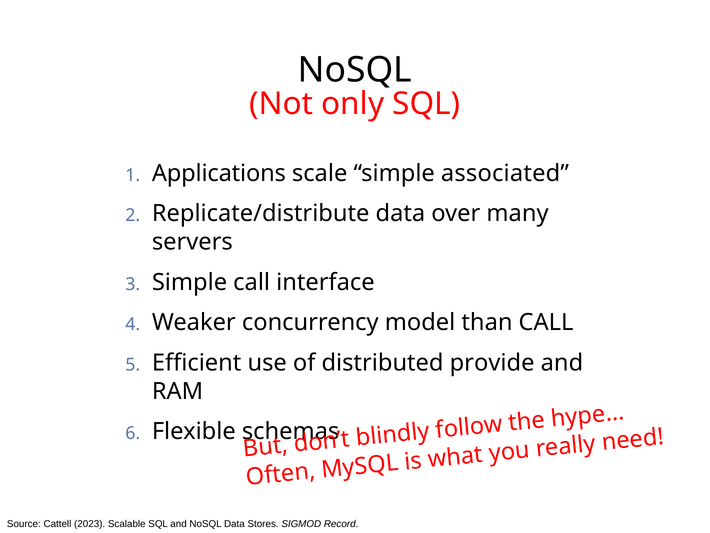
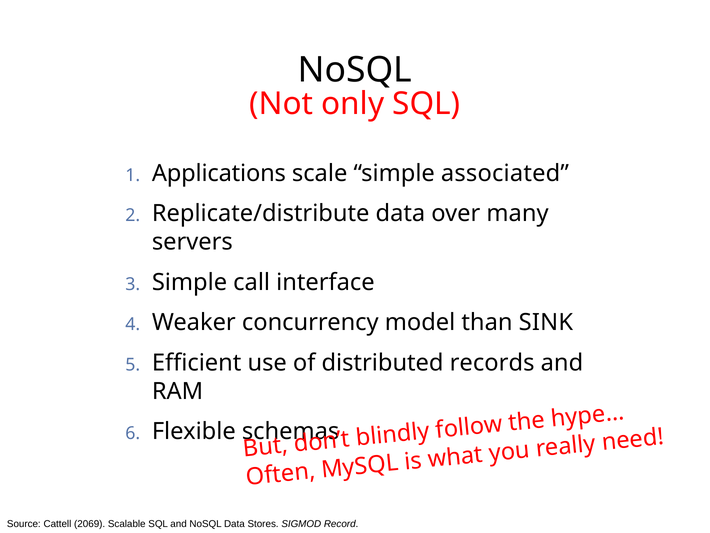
than CALL: CALL -> SINK (546, 322)
provide: provide -> records (492, 363)
2023: 2023 -> 2069 (90, 523)
